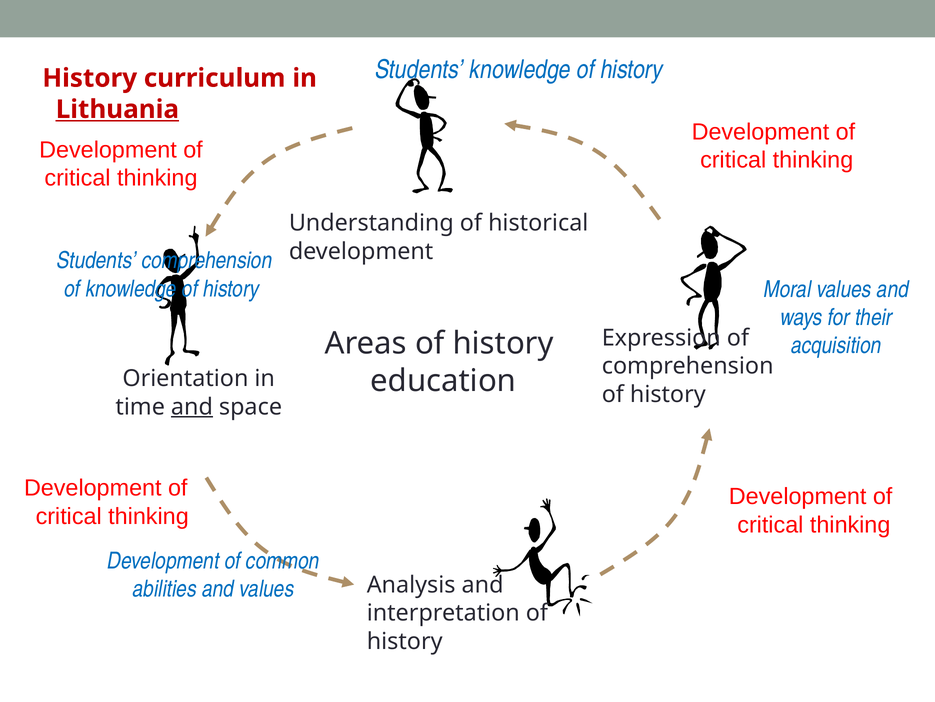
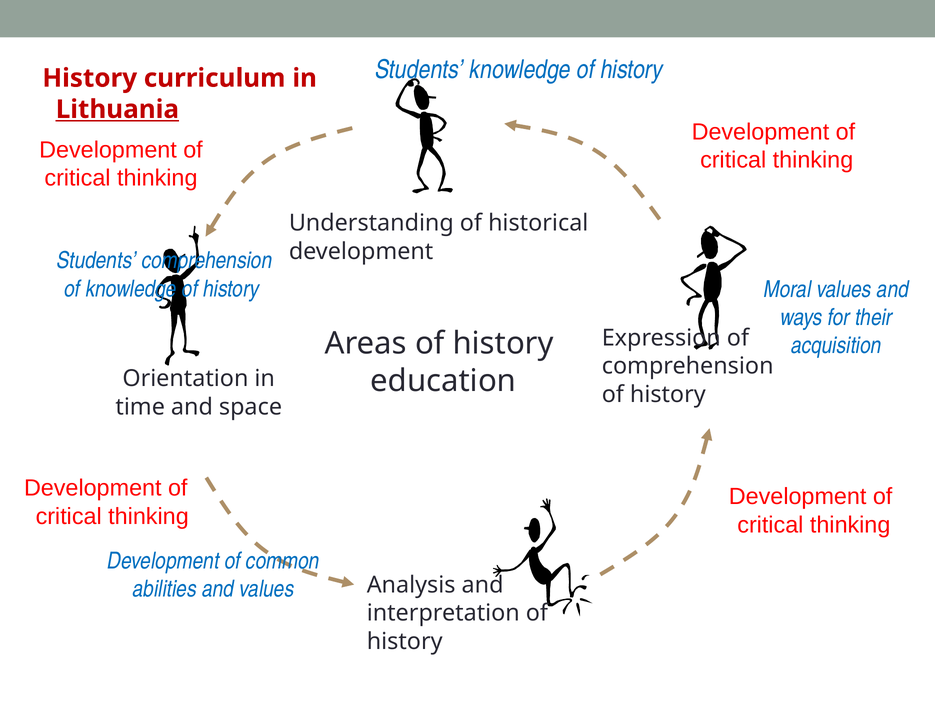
and underline: present -> none (192, 406)
